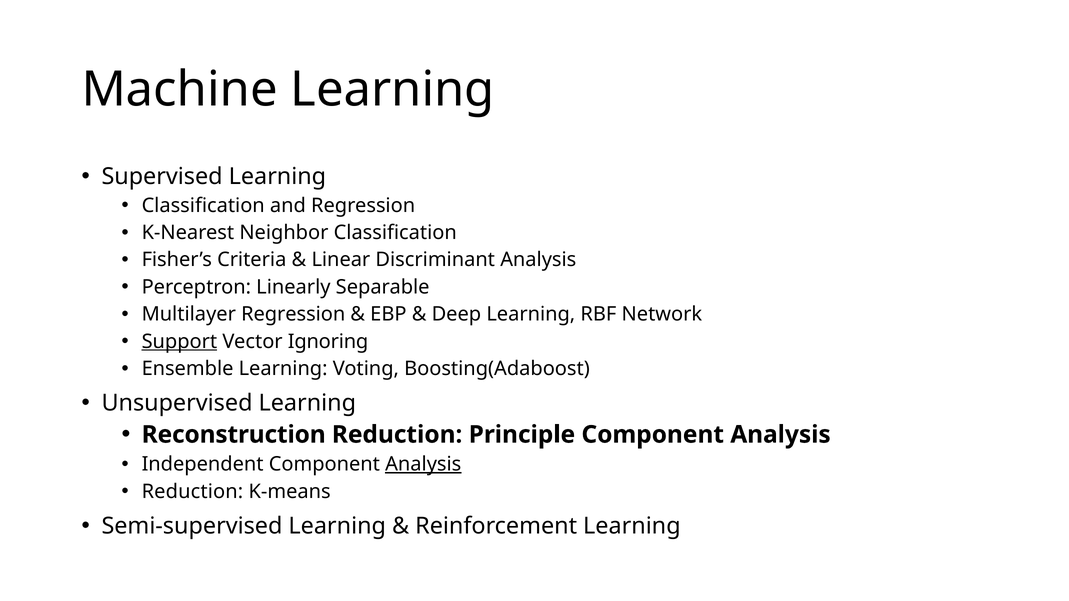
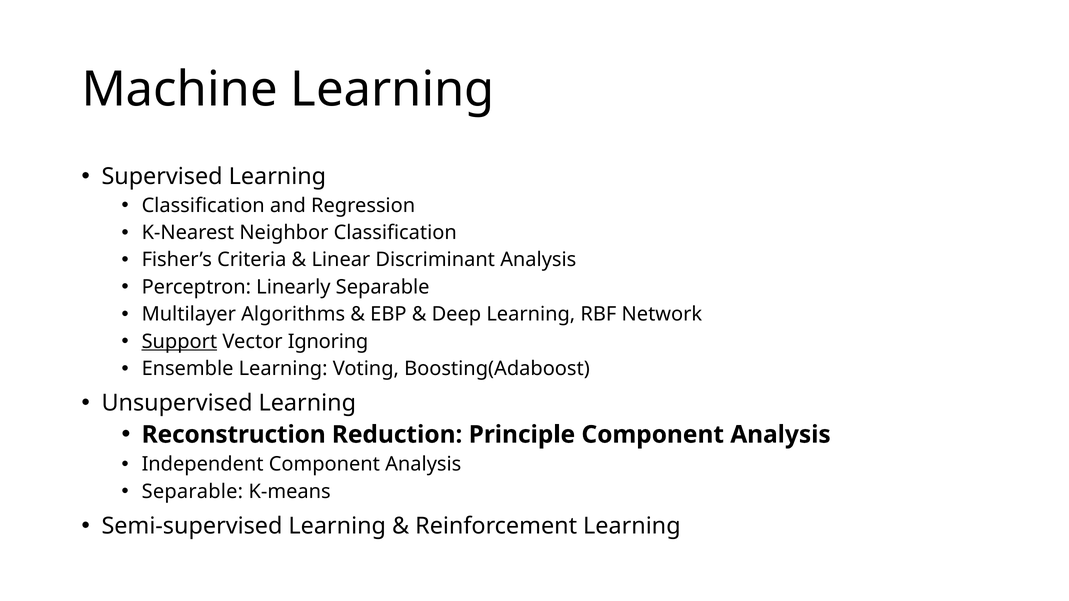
Multilayer Regression: Regression -> Algorithms (293, 314)
Analysis underline: present -> none (423, 464)
Reduction: Reduction -> Separable (192, 492)
